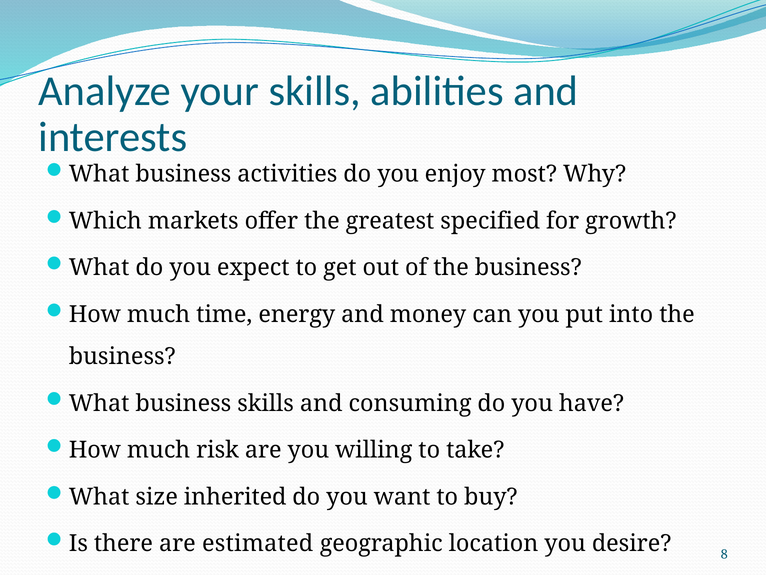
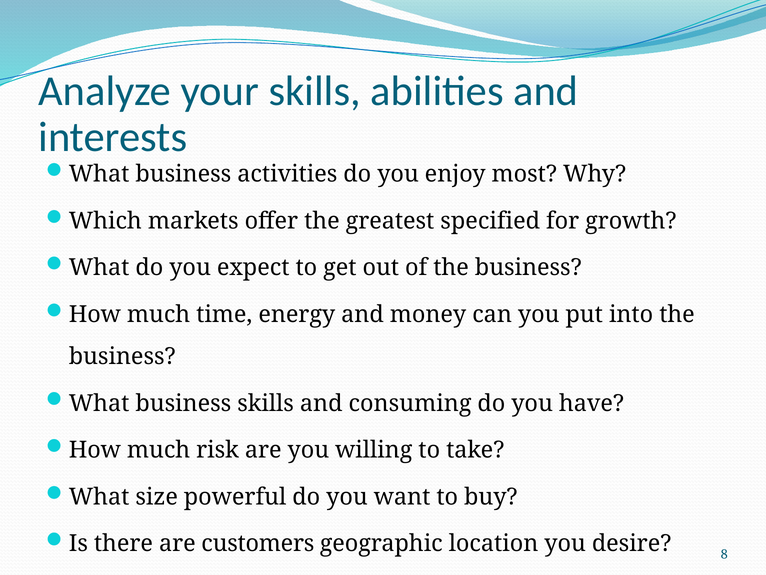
inherited: inherited -> powerful (235, 496)
estimated: estimated -> customers (258, 543)
